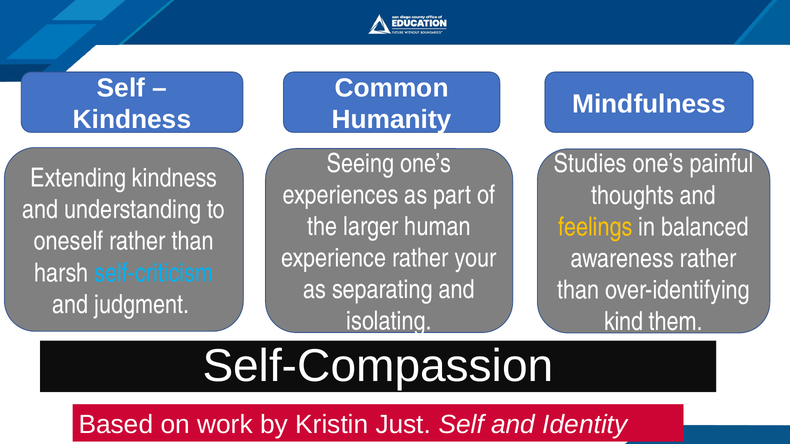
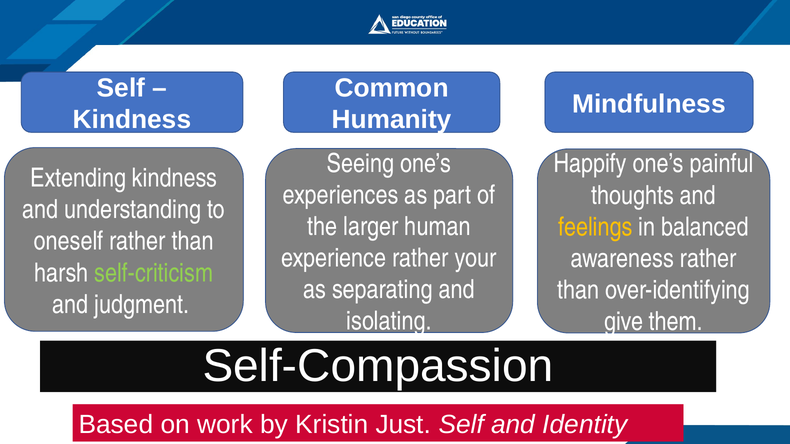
Studies: Studies -> Happify (590, 164)
self-criticism colour: light blue -> light green (154, 273)
kind: kind -> give (624, 322)
